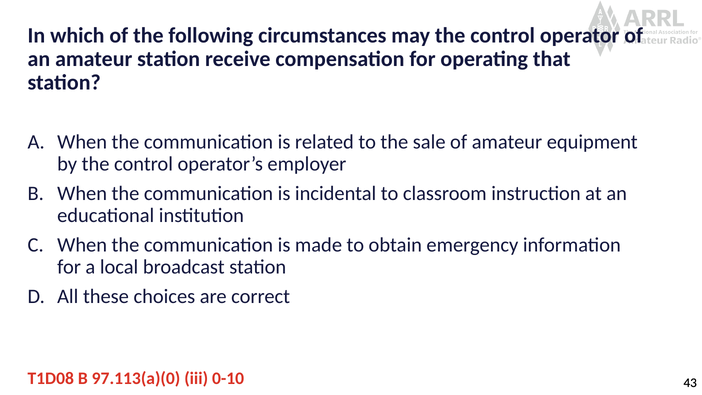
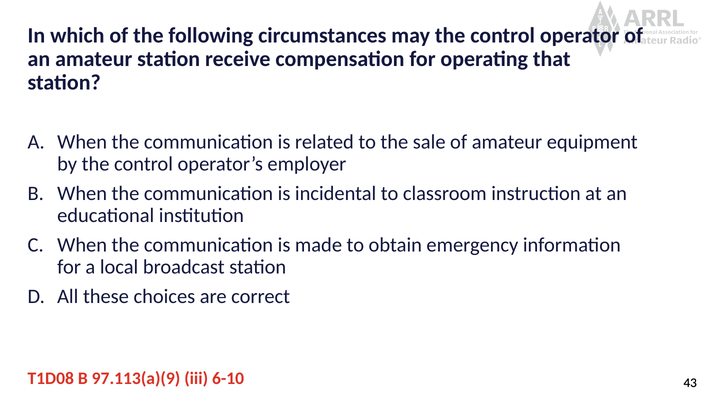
97.113(a)(0: 97.113(a)(0 -> 97.113(a)(9 (136, 378)
0-10: 0-10 -> 6-10 (228, 378)
